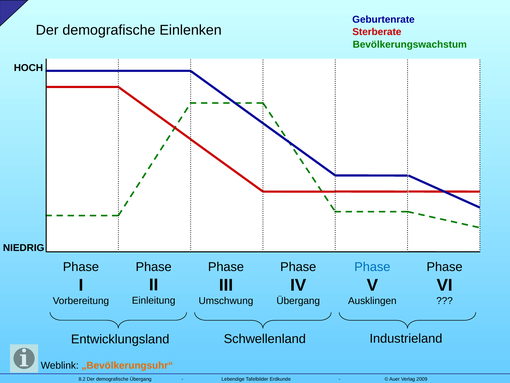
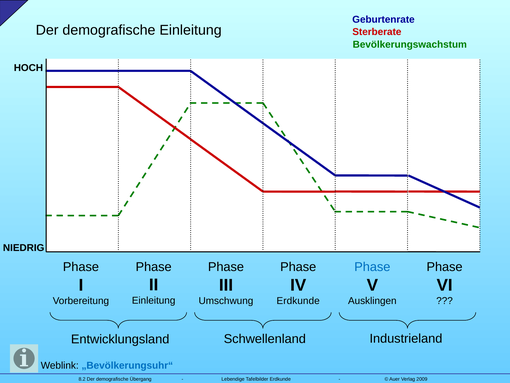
demografische Einlenken: Einlenken -> Einleitung (191, 30)
Übergang: Übergang -> Erdkunde (298, 300)
„Bevölkerungsuhr“ colour: orange -> blue (127, 365)
